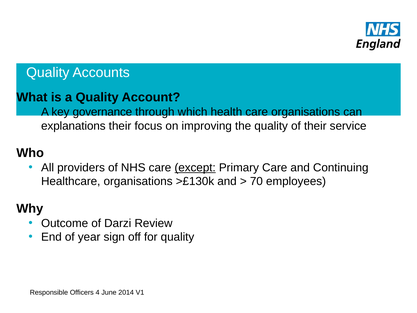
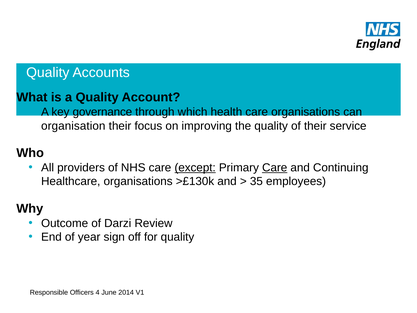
explanations: explanations -> organisation (73, 126)
Care underline: none -> present (275, 167)
70: 70 -> 35 (256, 181)
